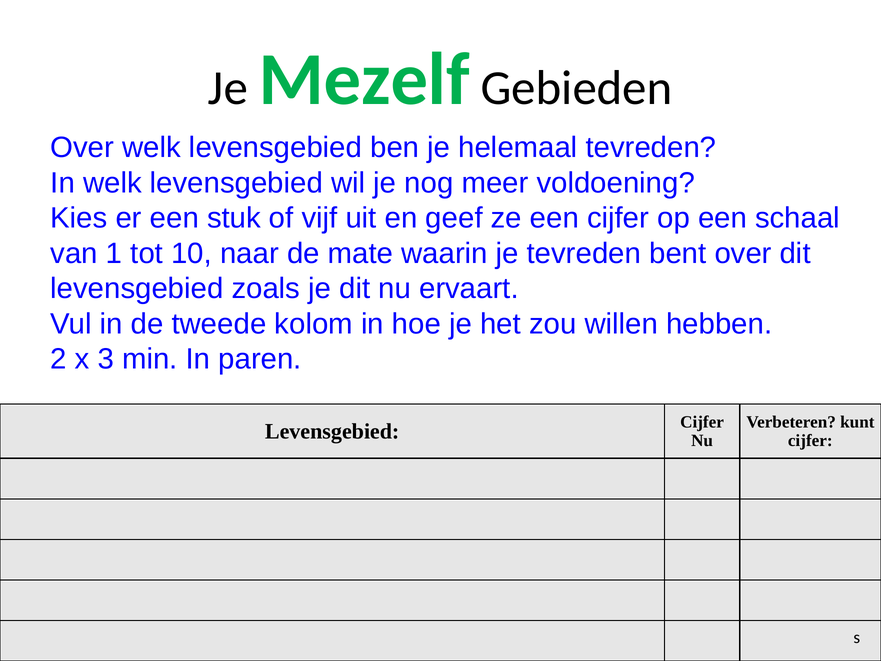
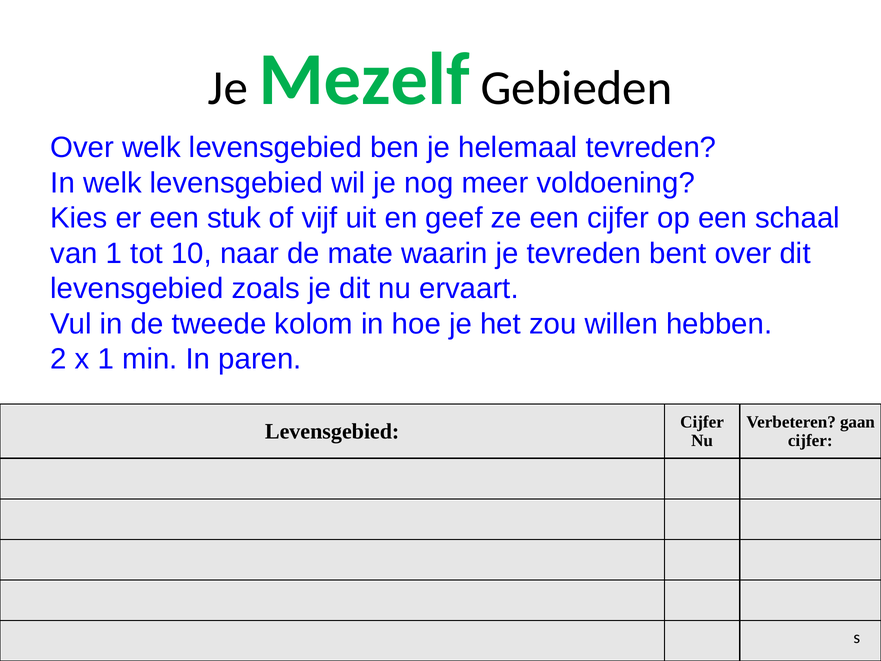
x 3: 3 -> 1 (106, 359)
kunt: kunt -> gaan (857, 422)
